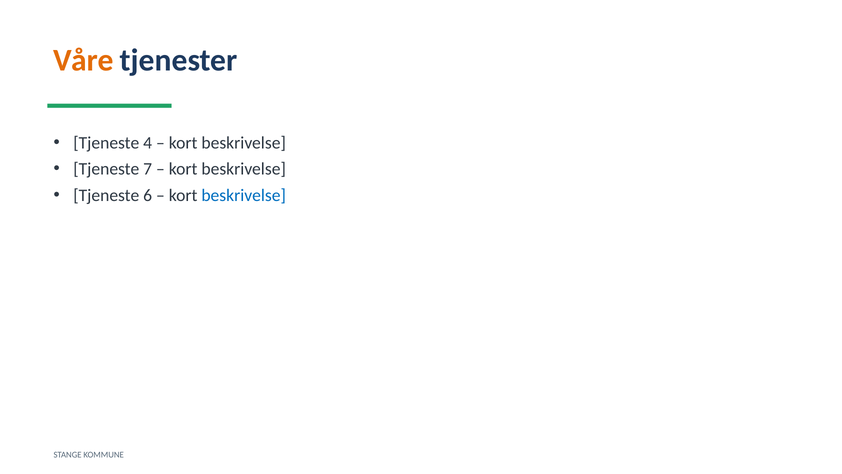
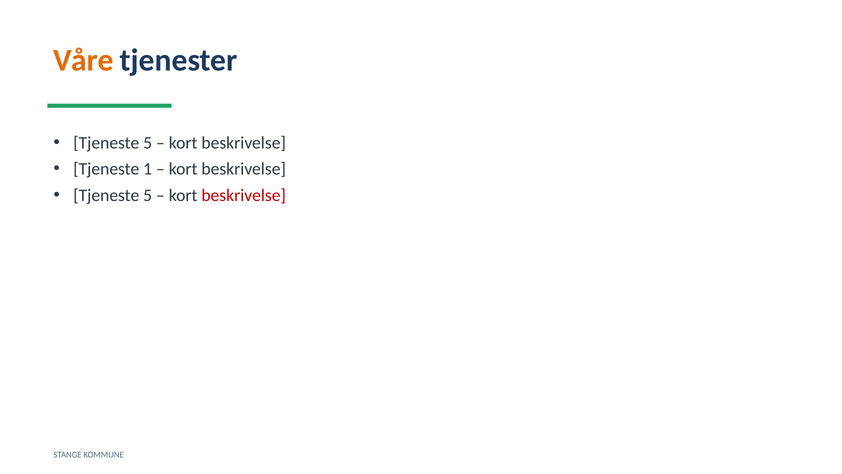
4: 4 -> 5 (148, 143)
7: 7 -> 1 (148, 169)
6: 6 -> 5 (148, 195)
beskrivelse colour: blue -> red (244, 195)
